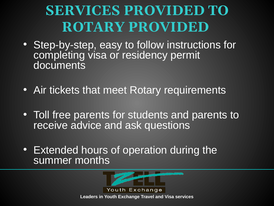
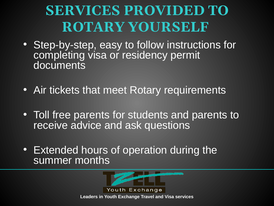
ROTARY PROVIDED: PROVIDED -> YOURSELF (168, 27)
